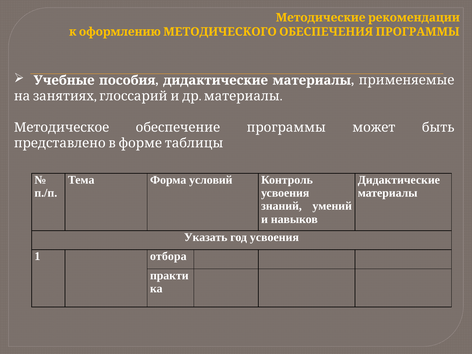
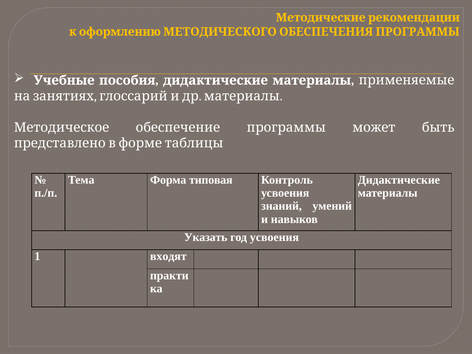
условий: условий -> типовая (211, 180)
отбора: отбора -> входят (168, 256)
